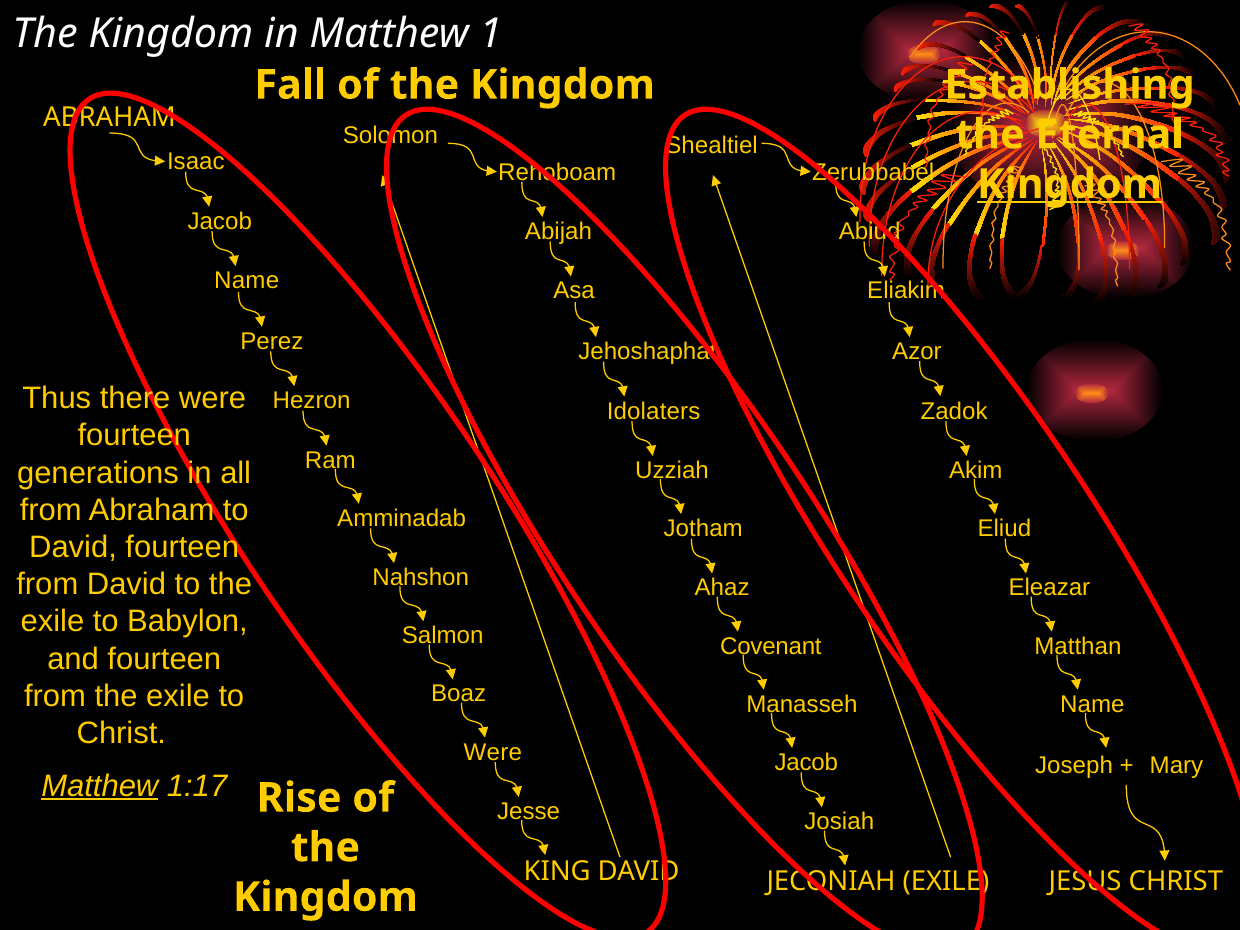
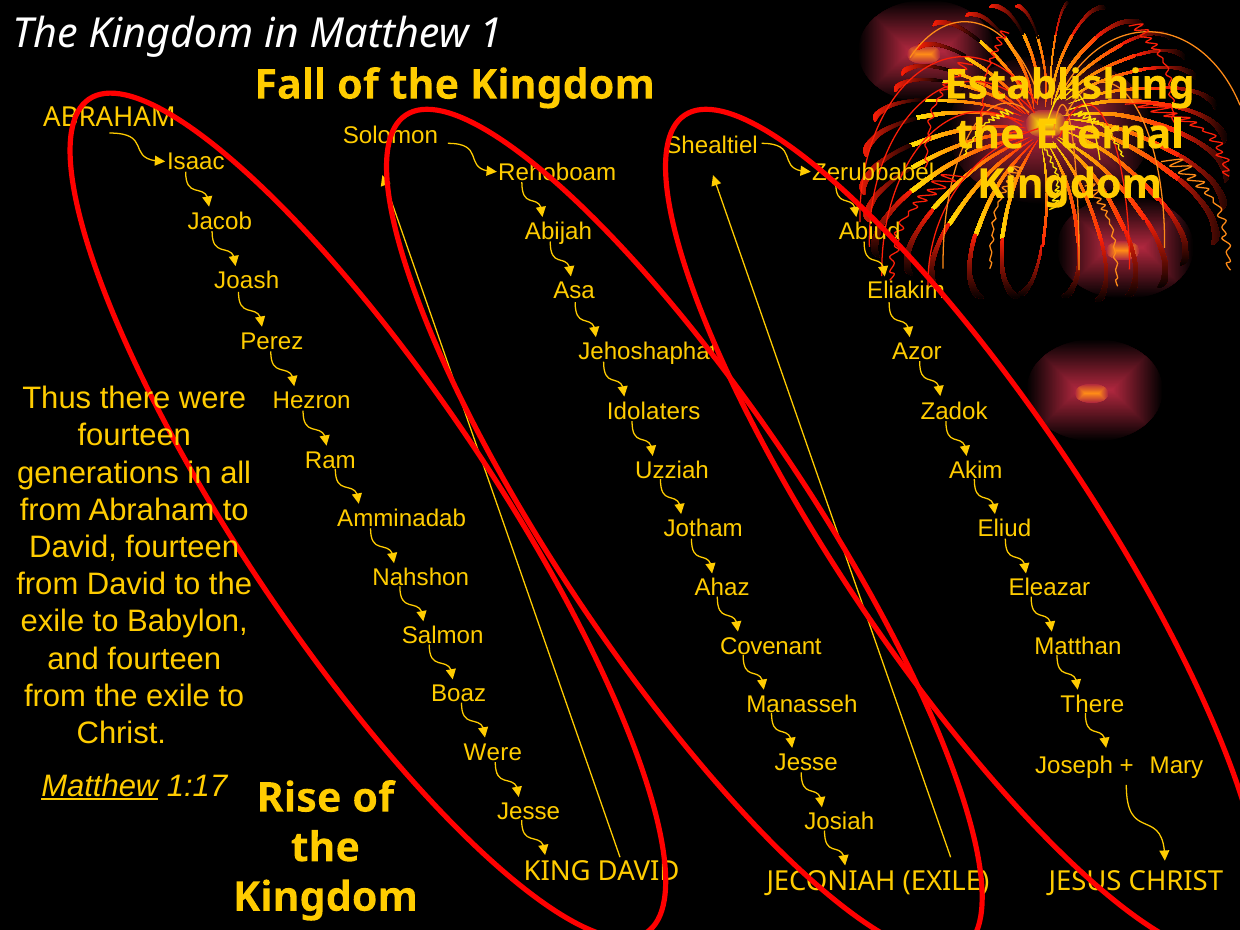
Kingdom underline: present -> none (1070, 184)
Name: Name -> Joash (247, 281)
Name: Name -> There (1092, 704)
Jacob: Jacob -> Jesse (806, 762)
